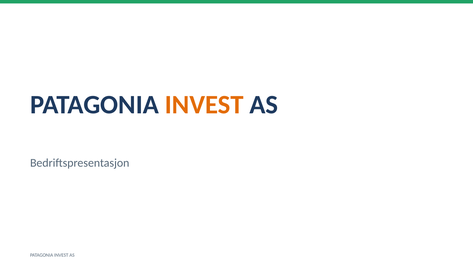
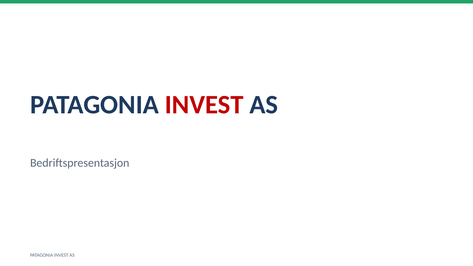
INVEST colour: orange -> red (204, 105)
